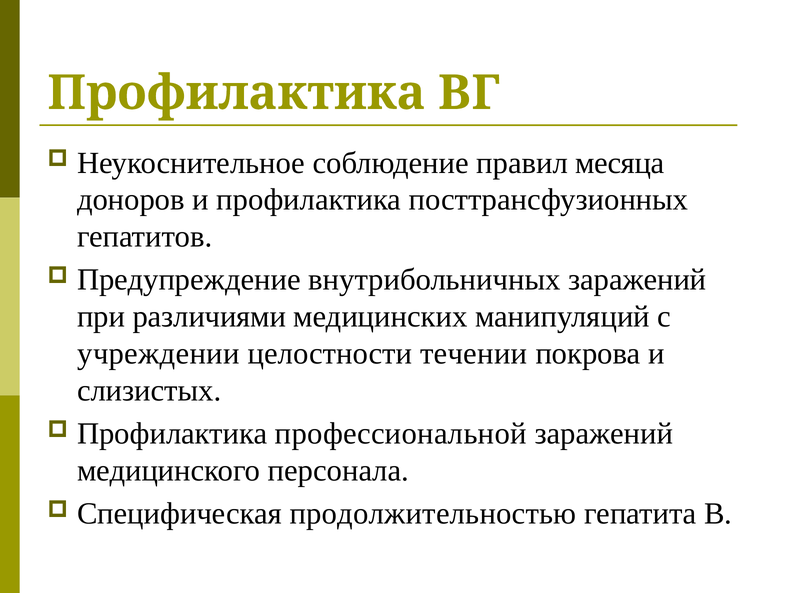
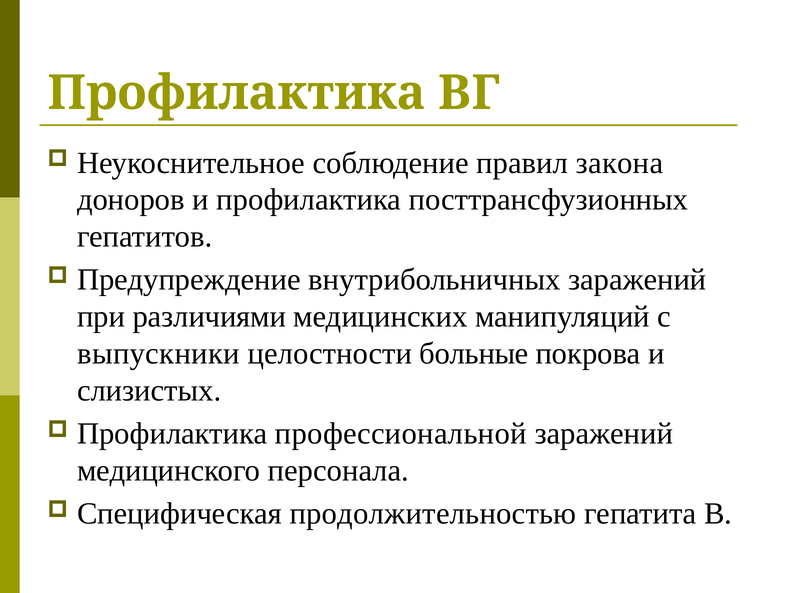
месяца: месяца -> закона (620, 163)
учреждении: учреждении -> выпускники (158, 353)
течении: течении -> больные (474, 353)
